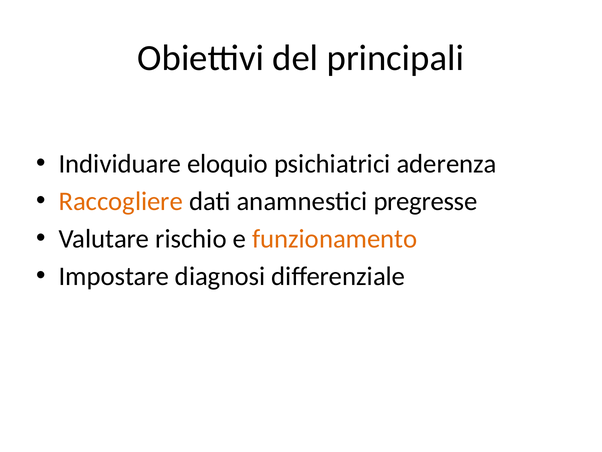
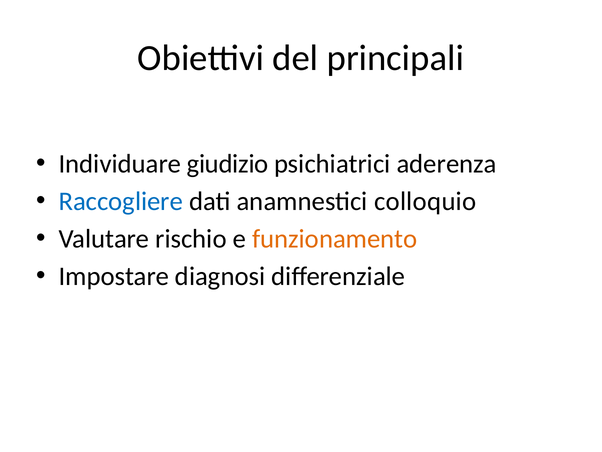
eloquio: eloquio -> giudizio (228, 164)
Raccogliere colour: orange -> blue (121, 201)
pregresse: pregresse -> colloquio (425, 201)
